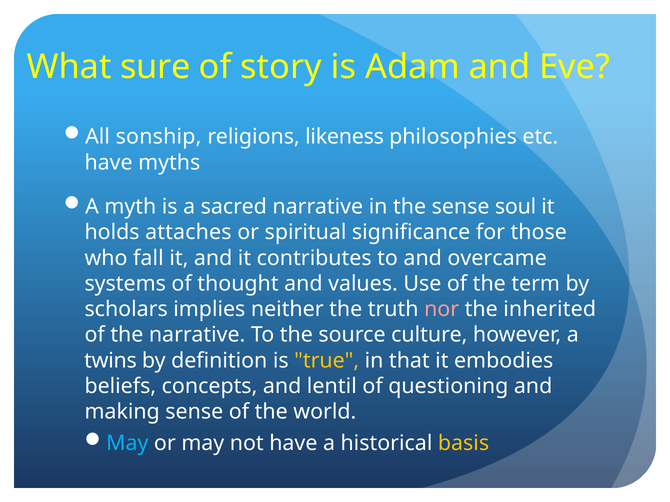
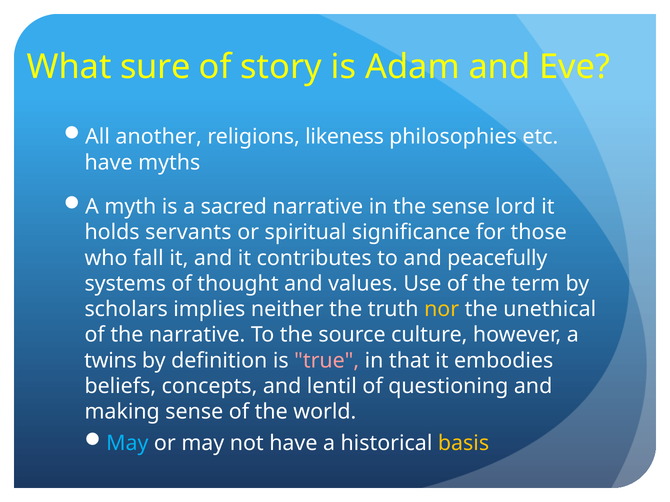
sonship: sonship -> another (159, 137)
soul: soul -> lord (515, 207)
attaches: attaches -> servants (188, 233)
overcame: overcame -> peacefully (497, 258)
nor colour: pink -> yellow (442, 310)
inherited: inherited -> unethical (550, 310)
true colour: yellow -> pink (327, 361)
